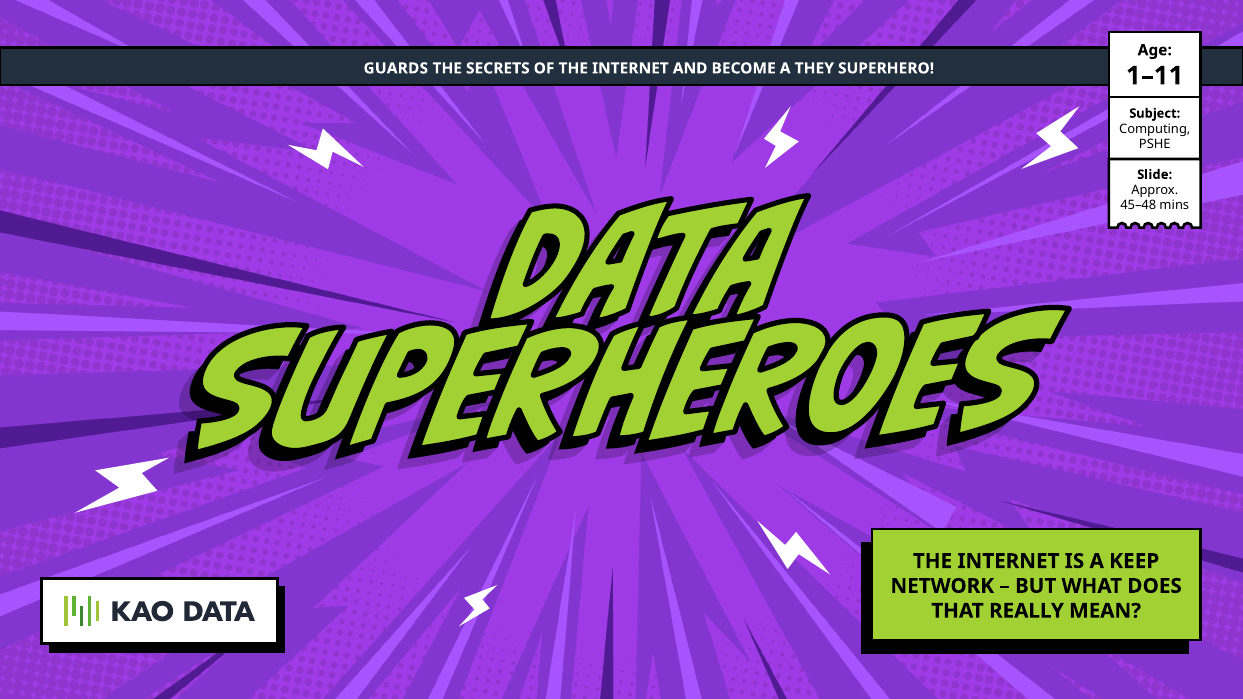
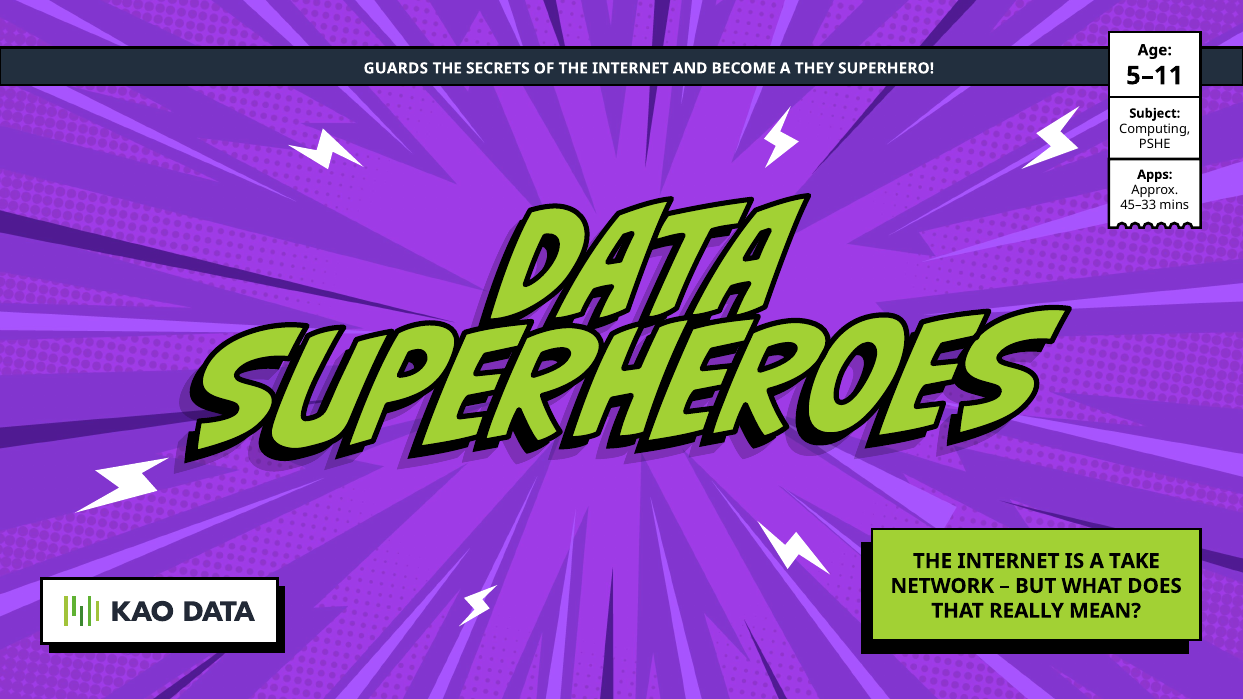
1–11: 1–11 -> 5–11 (1155, 76)
Slide: Slide -> Apps (1155, 175)
45–48: 45–48 -> 45–33 (1138, 206)
KEEP: KEEP -> TAKE (1134, 561)
